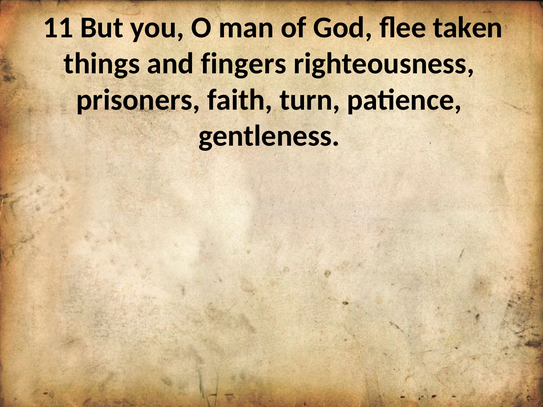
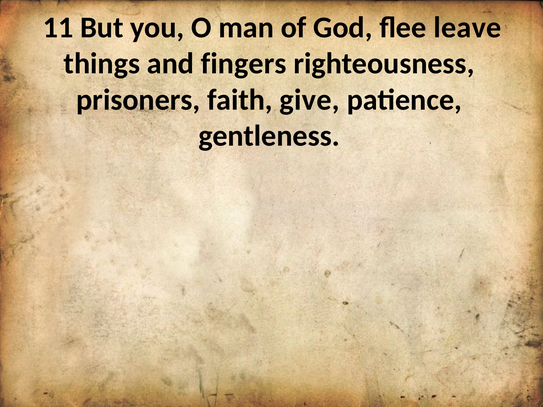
taken: taken -> leave (467, 27)
turn: turn -> give (310, 100)
